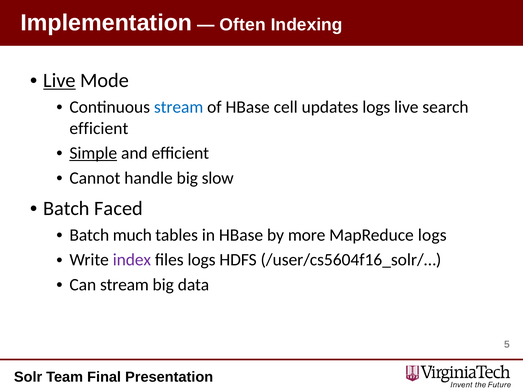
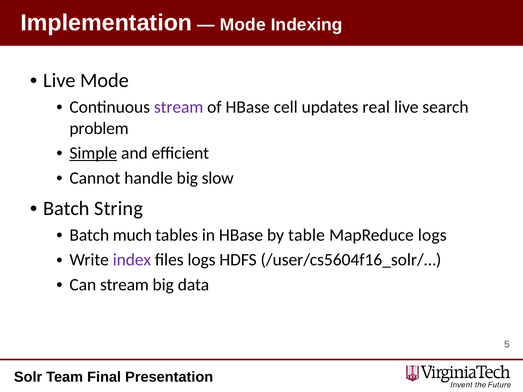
Often: Often -> Mode (243, 25)
Live underline: present -> none (59, 80)
stream colour: blue -> purple (179, 107)
updates logs: logs -> real (376, 107)
efficient: efficient -> problem (99, 128)
Faced: Faced -> String (119, 209)
more: more -> table (307, 235)
